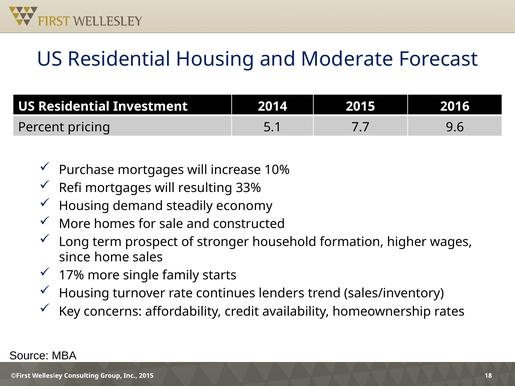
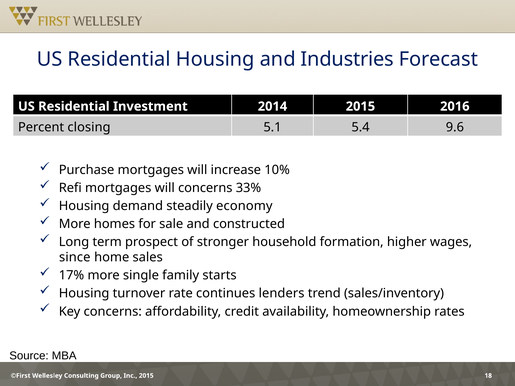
Moderate: Moderate -> Industries (347, 59)
pricing: pricing -> closing (89, 127)
7.7: 7.7 -> 5.4 (360, 127)
will resulting: resulting -> concerns (205, 188)
